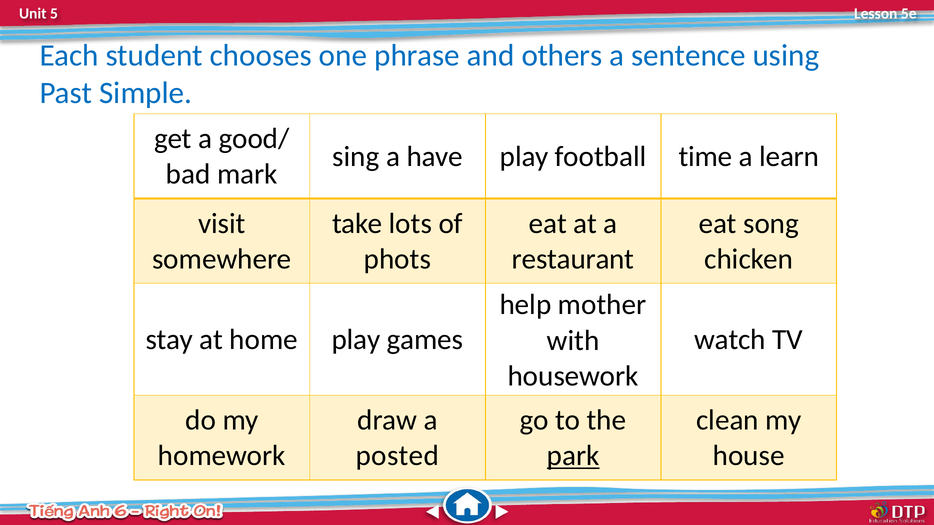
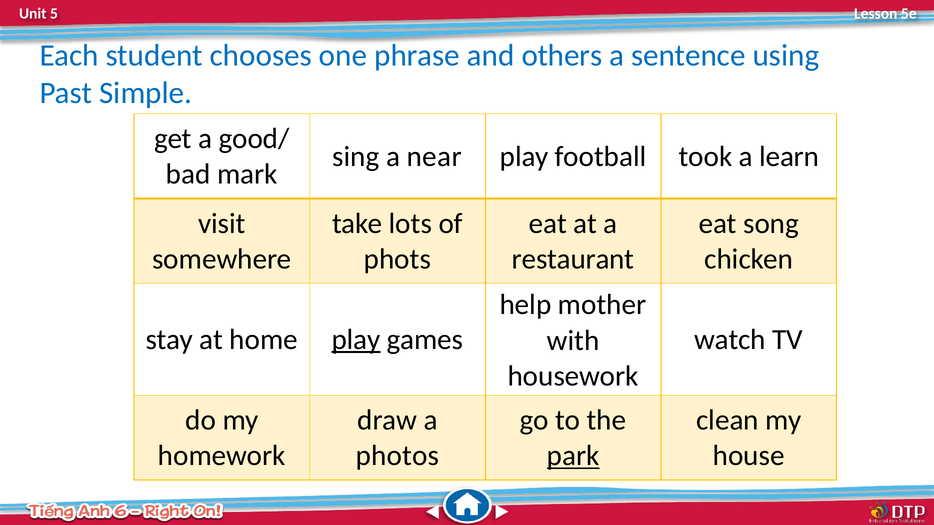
have: have -> near (434, 157)
time: time -> took (706, 157)
play underline: none -> present (356, 340)
posted: posted -> photos (397, 456)
